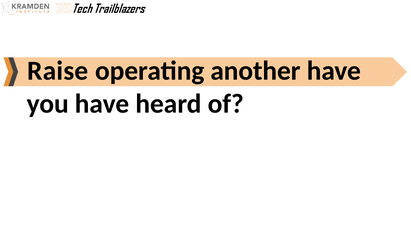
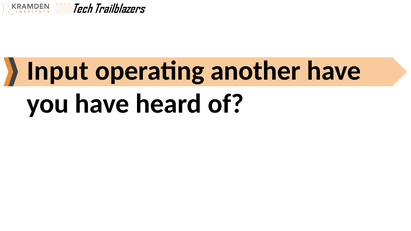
Raise: Raise -> Input (58, 71)
